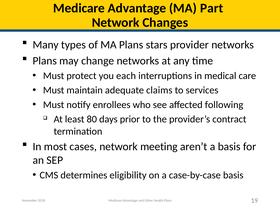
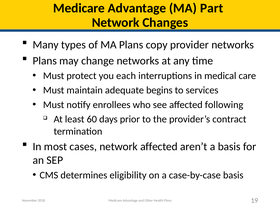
stars: stars -> copy (157, 45)
claims: claims -> begins (159, 90)
80: 80 -> 60 (92, 119)
network meeting: meeting -> affected (159, 147)
